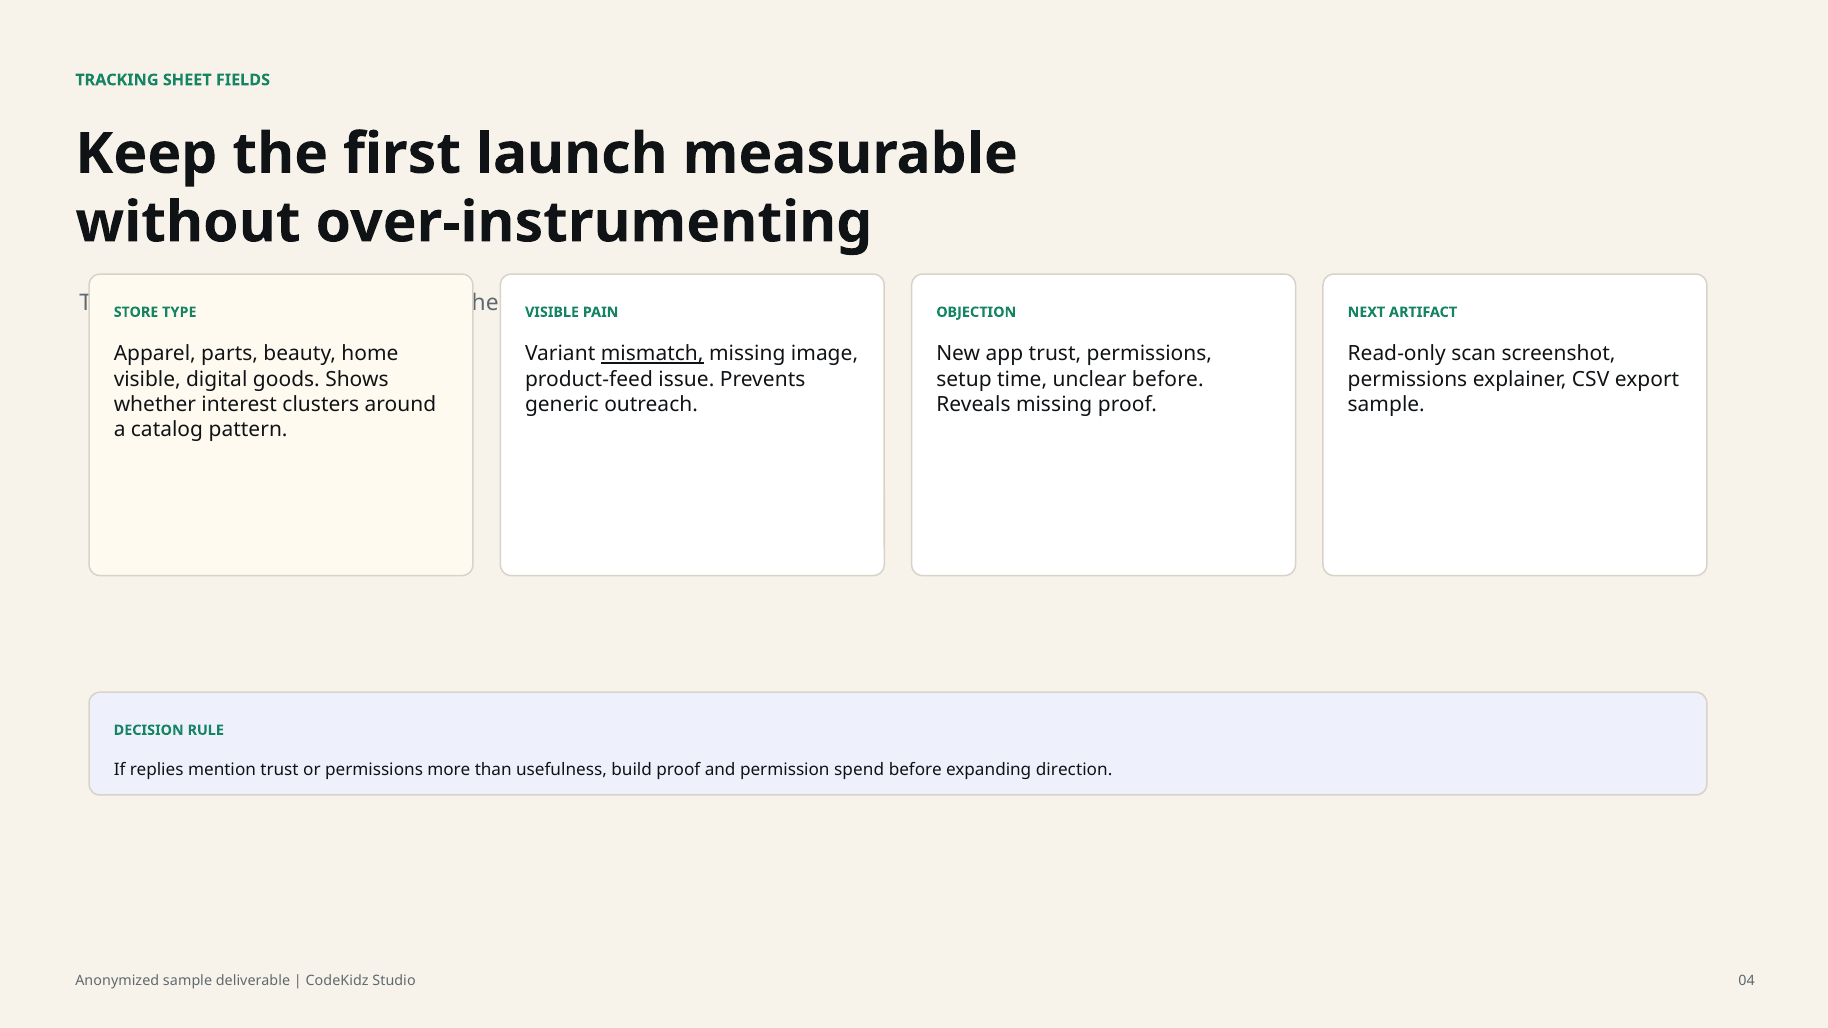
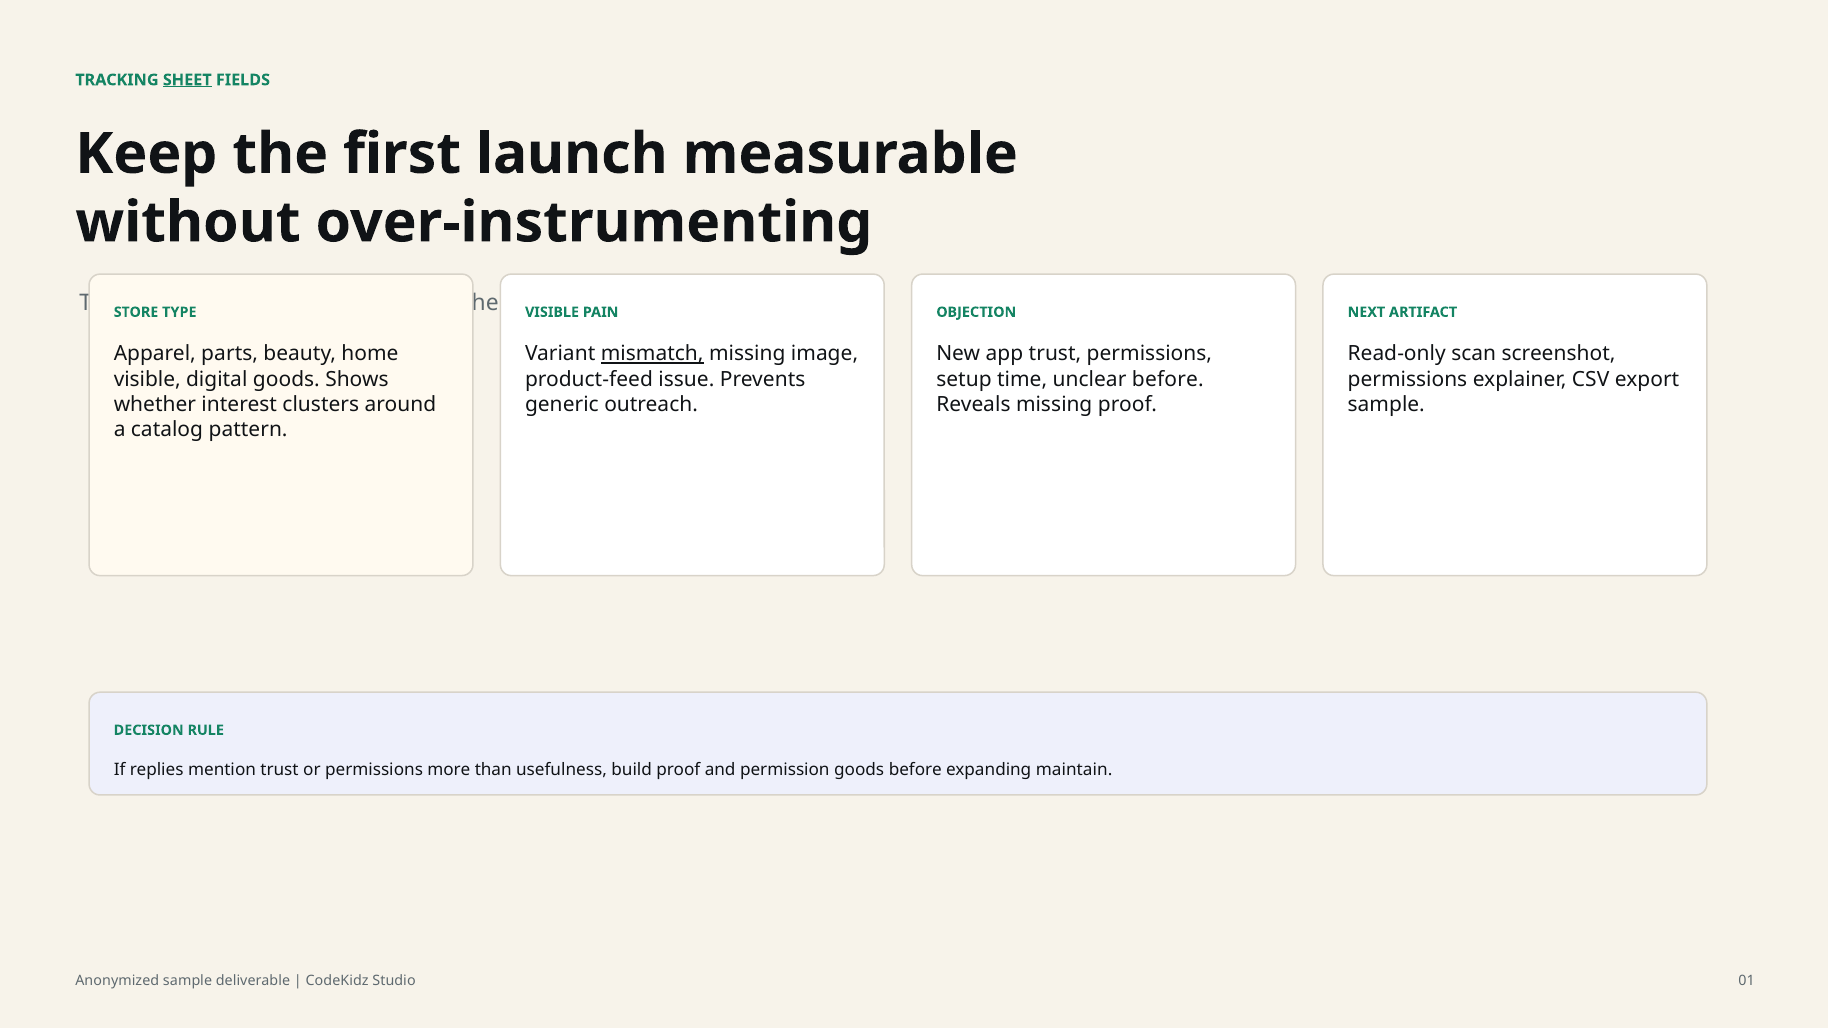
SHEET underline: none -> present (187, 80)
permission spend: spend -> goods (859, 770)
expanding direction: direction -> maintain (1074, 770)
04: 04 -> 01 (1747, 981)
